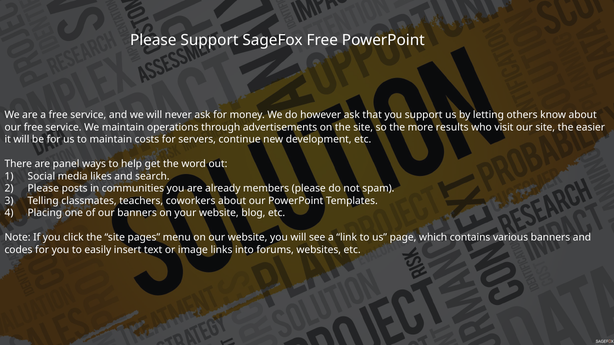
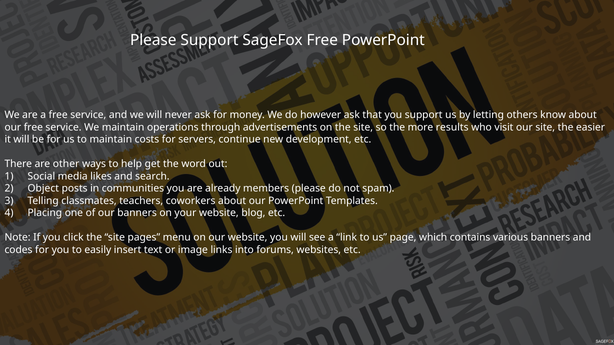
panel: panel -> other (66, 164)
Please: Please -> Object (43, 189)
